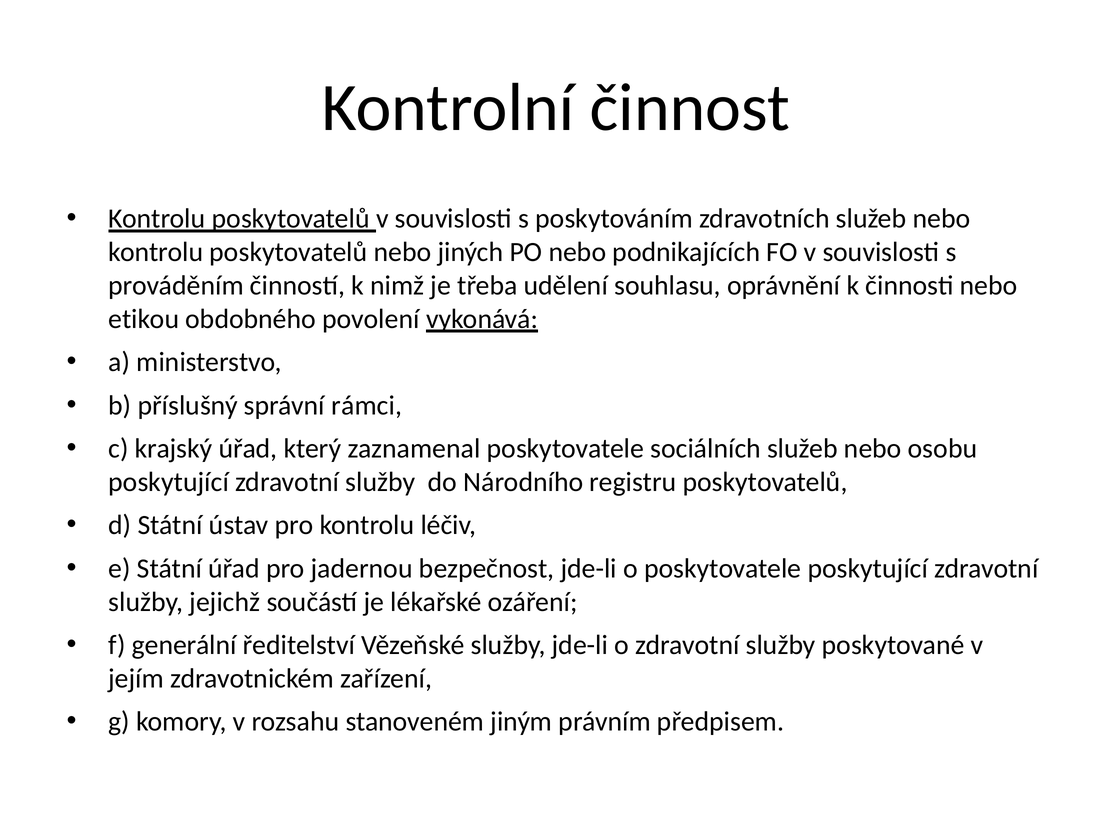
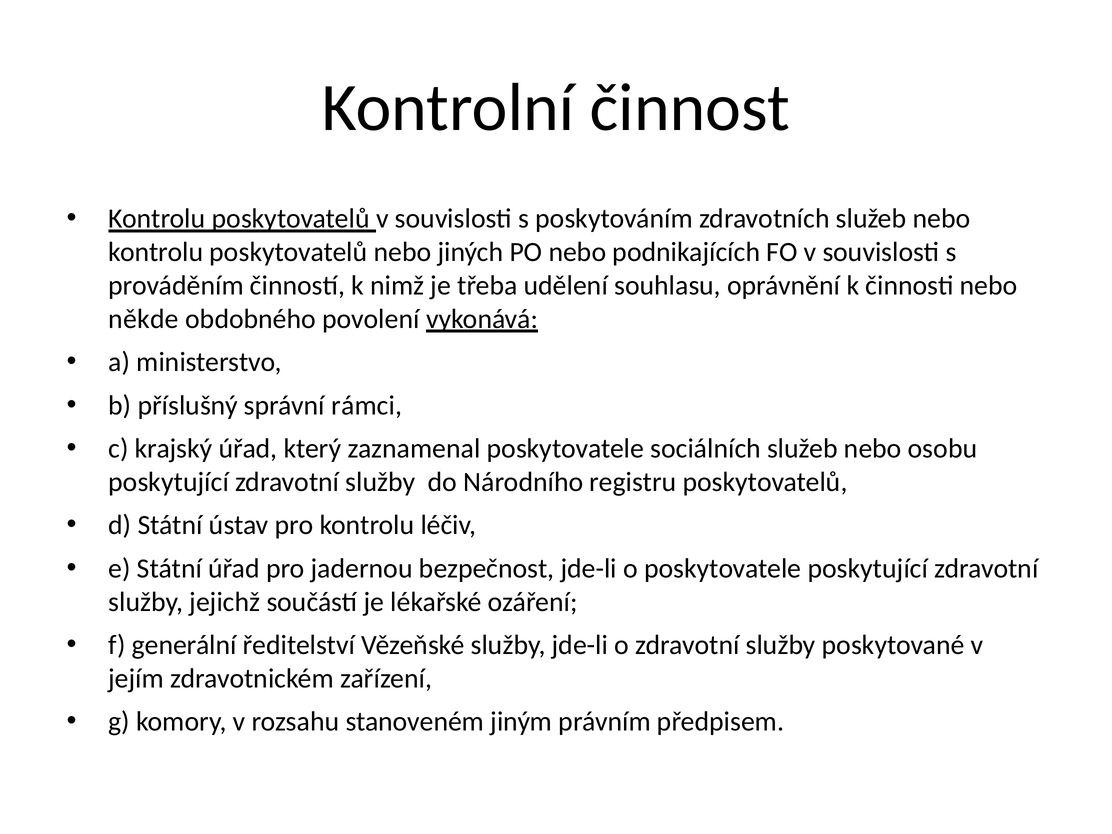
etikou: etikou -> někde (144, 319)
